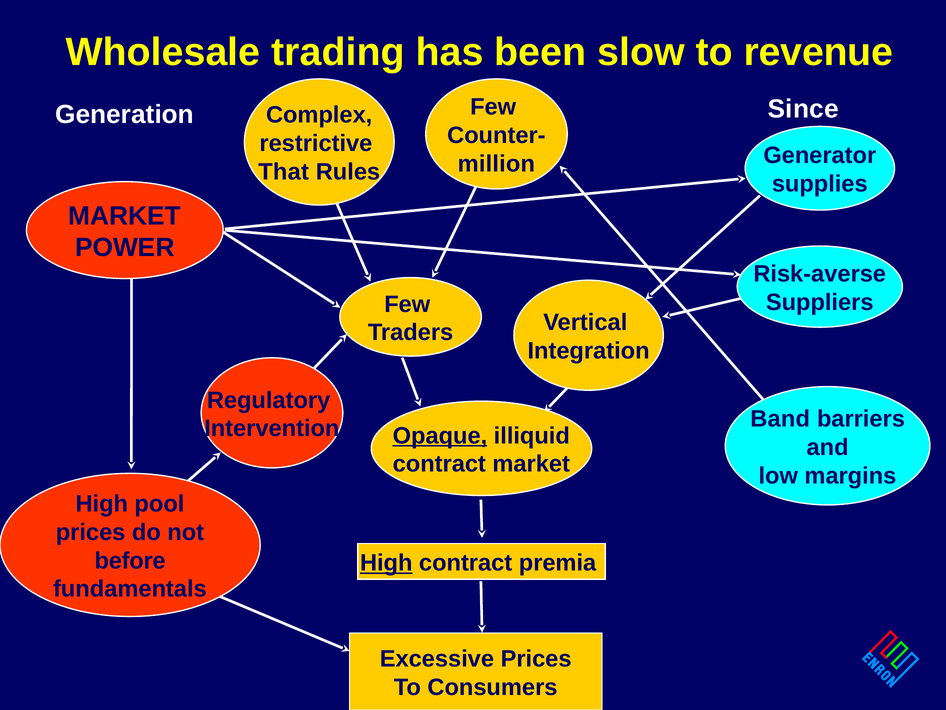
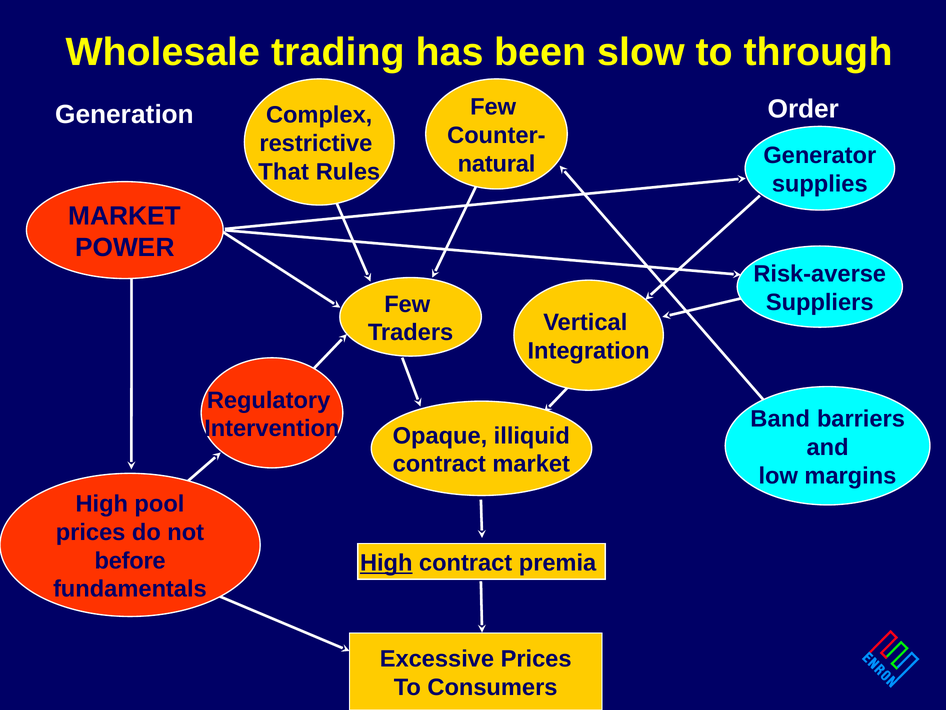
revenue: revenue -> through (818, 52)
Since: Since -> Order (803, 109)
million: million -> natural (497, 164)
Opaque underline: present -> none (440, 435)
